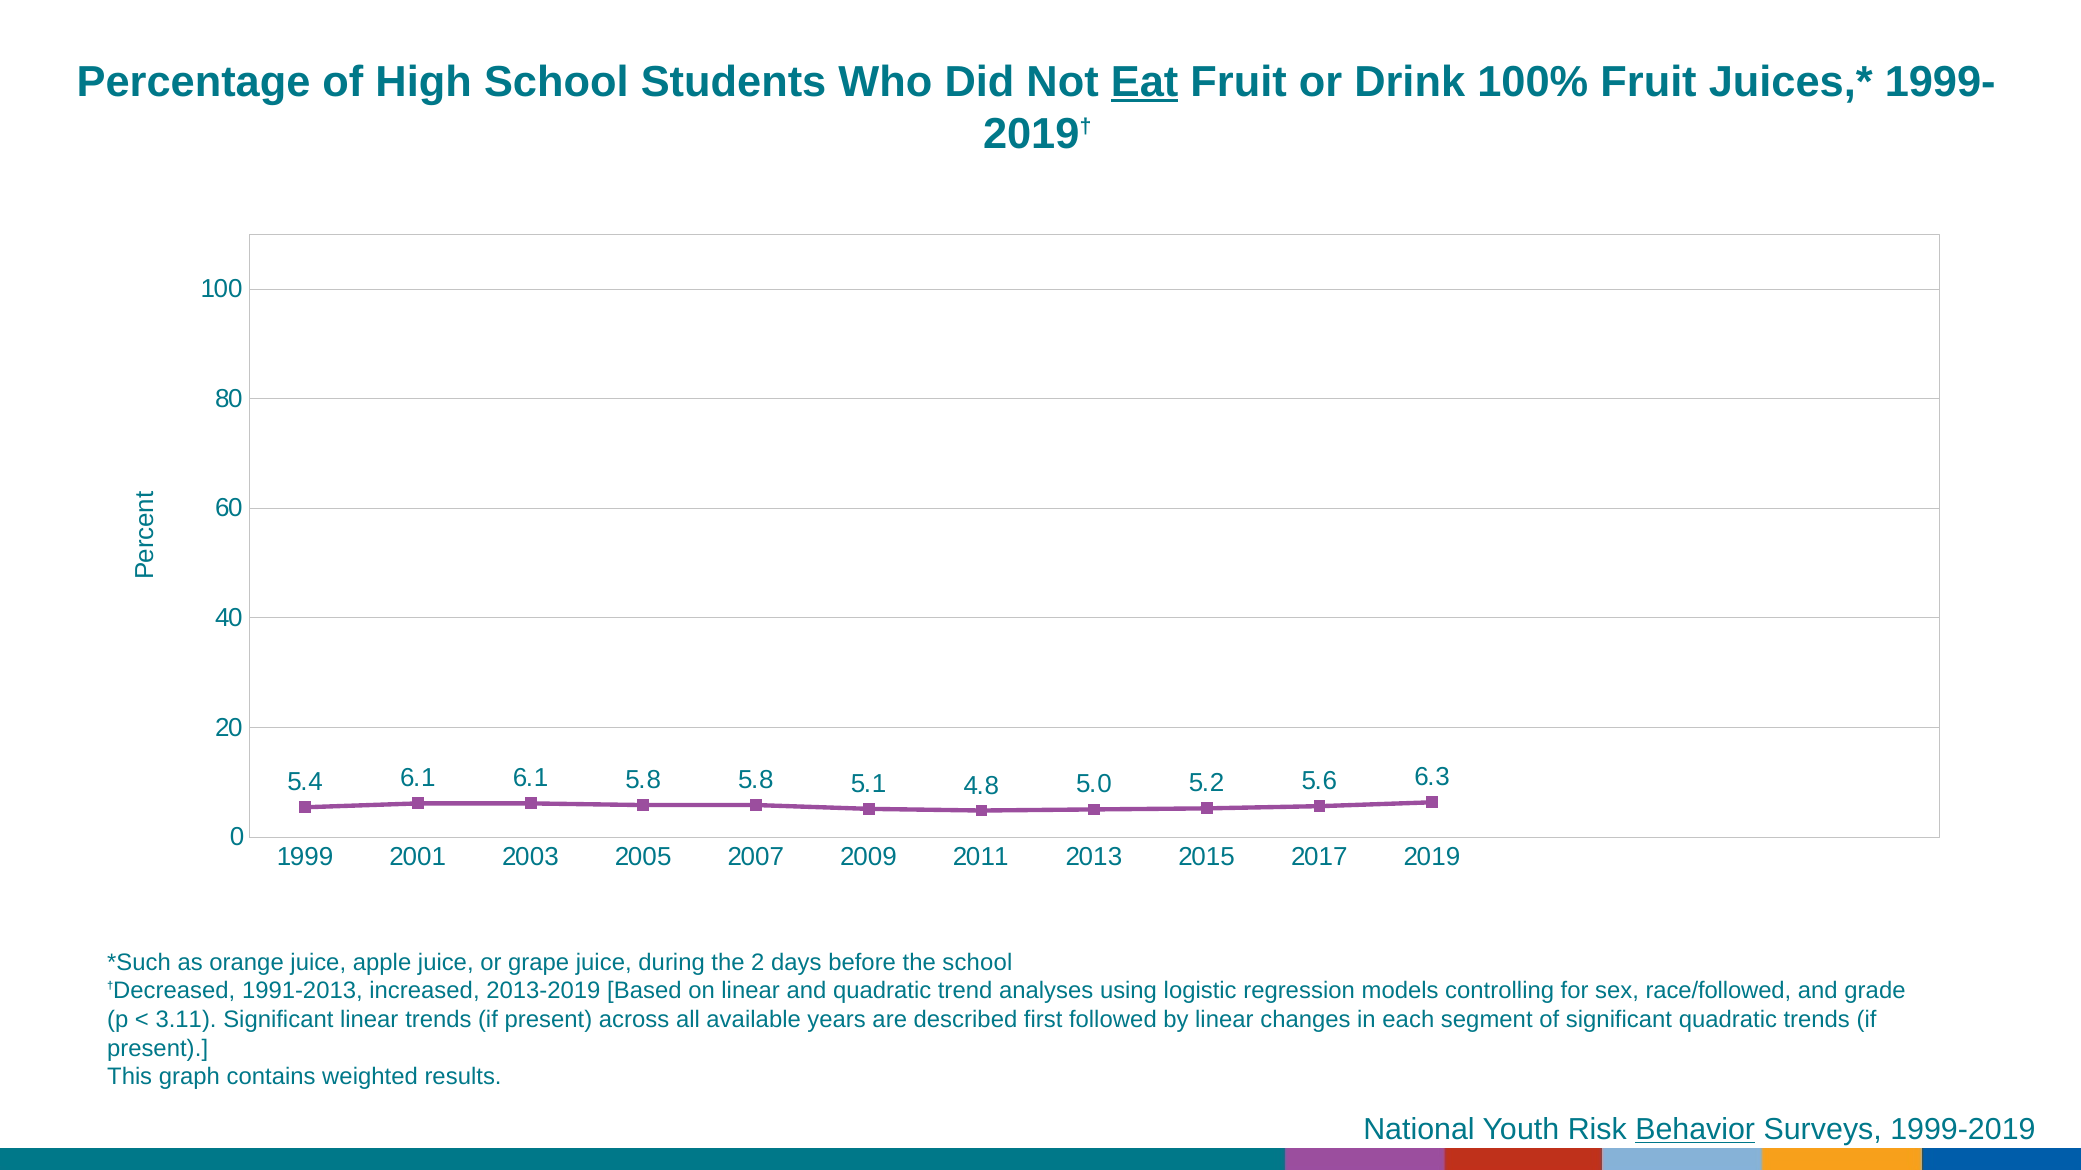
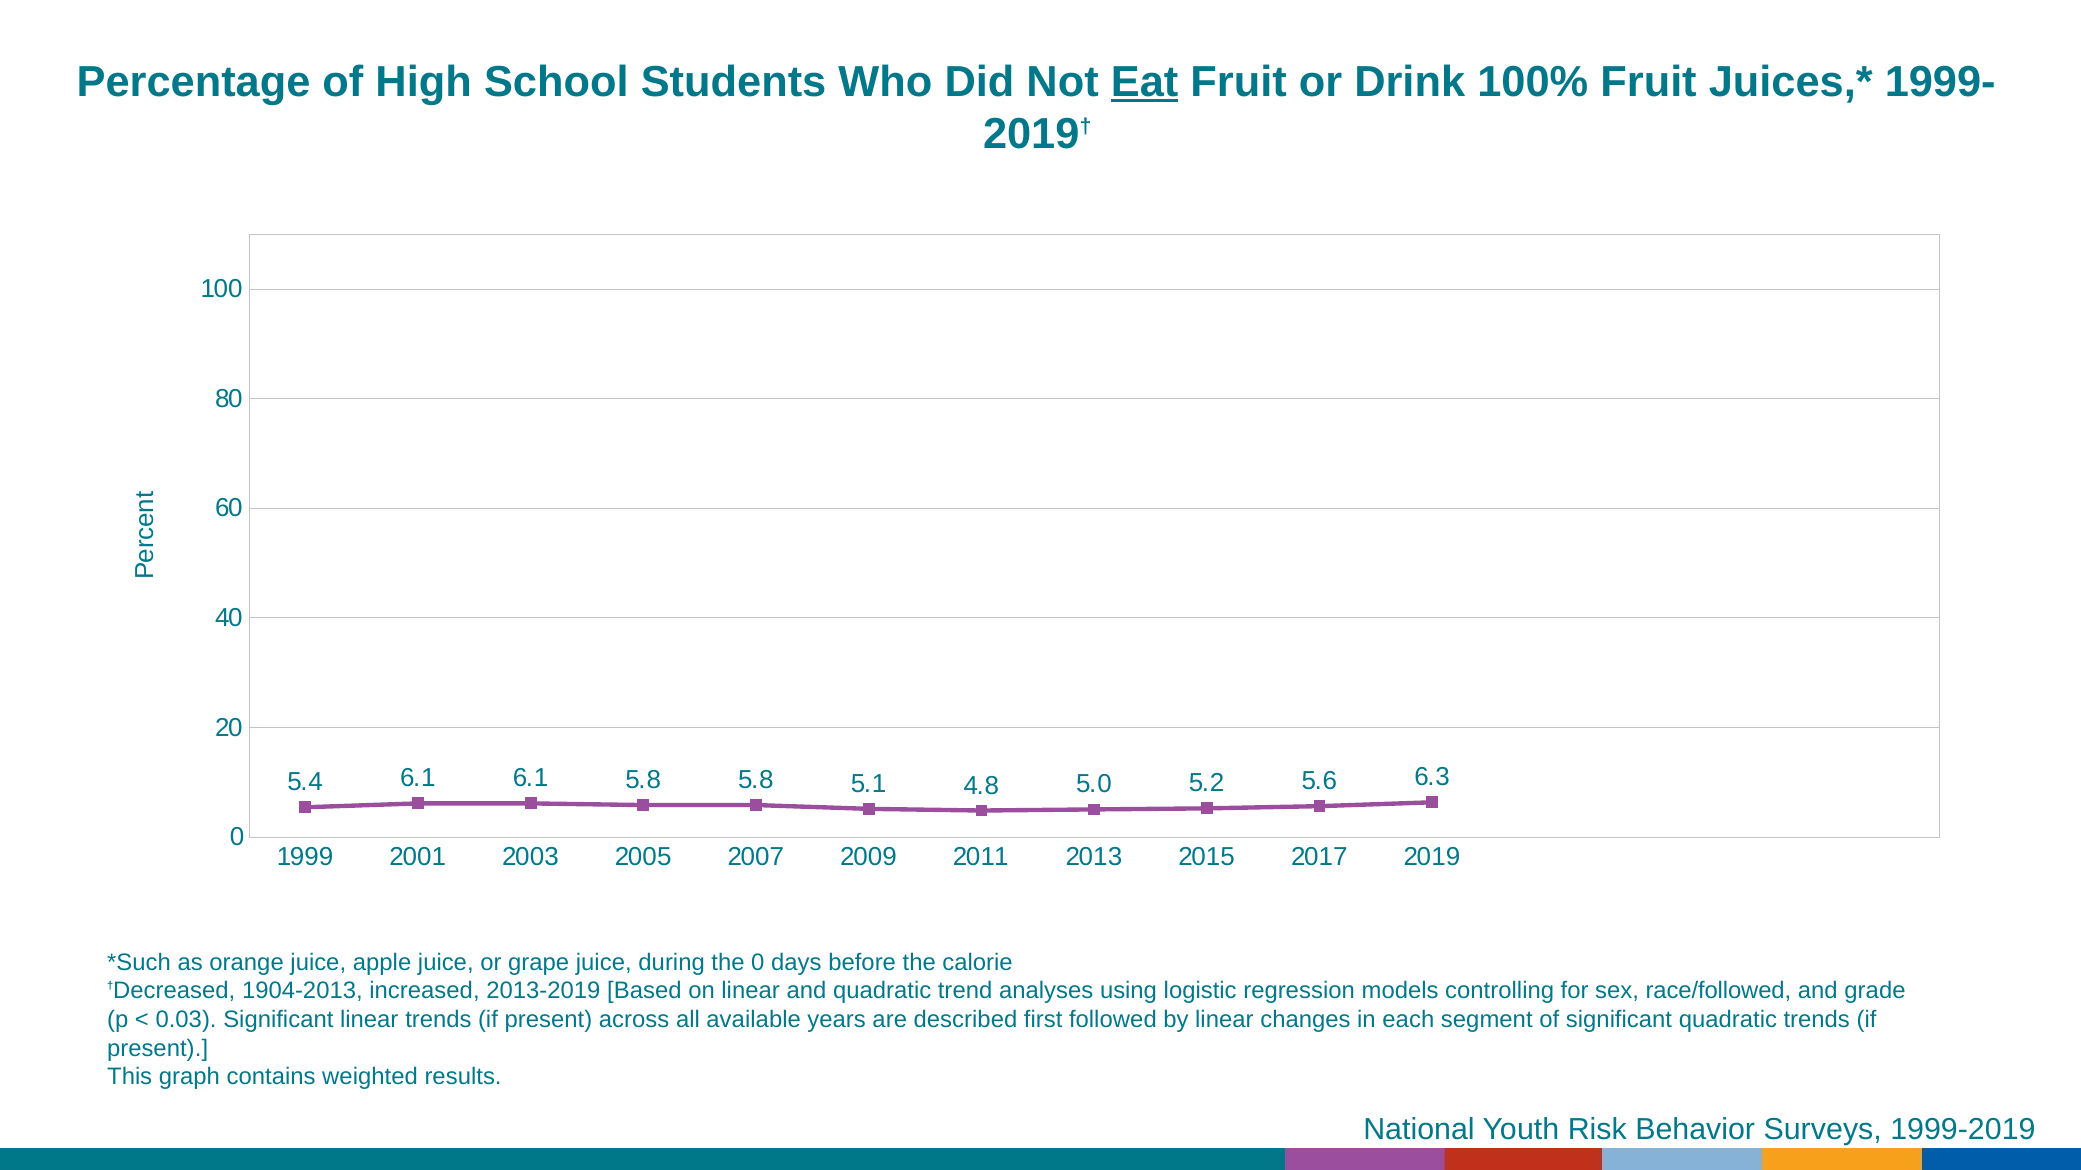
the 2: 2 -> 0 (758, 963)
the school: school -> calorie (978, 963)
1991-2013: 1991-2013 -> 1904-2013 (302, 991)
3.11: 3.11 -> 0.03 (186, 1020)
Behavior underline: present -> none (1695, 1130)
